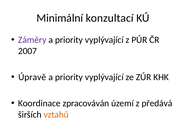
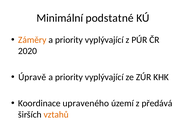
konzultací: konzultací -> podstatné (110, 18)
Záměry colour: purple -> orange (32, 40)
2007: 2007 -> 2020 (28, 51)
zpracováván: zpracováván -> upraveného (86, 103)
